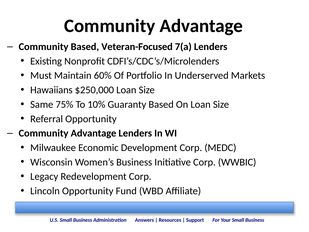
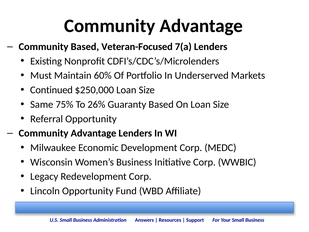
Hawaiians: Hawaiians -> Continued (51, 90)
10%: 10% -> 26% (96, 104)
